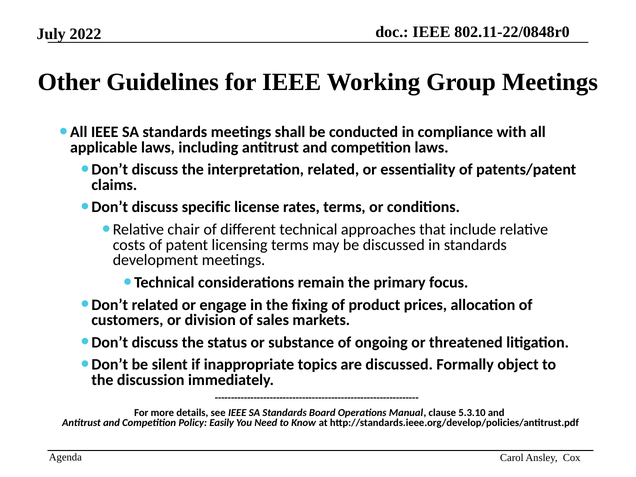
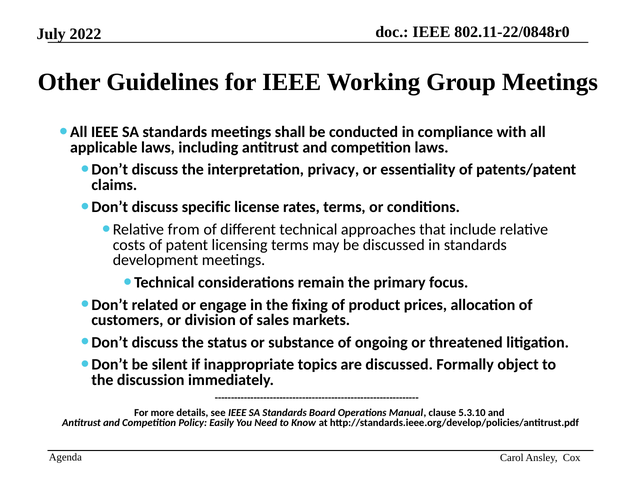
interpretation related: related -> privacy (333, 170)
chair: chair -> from (184, 230)
